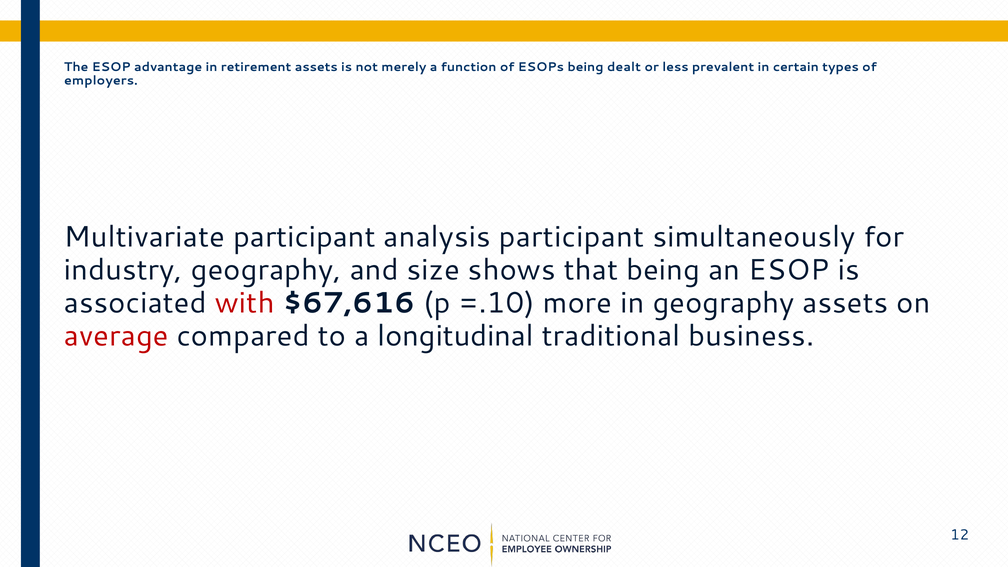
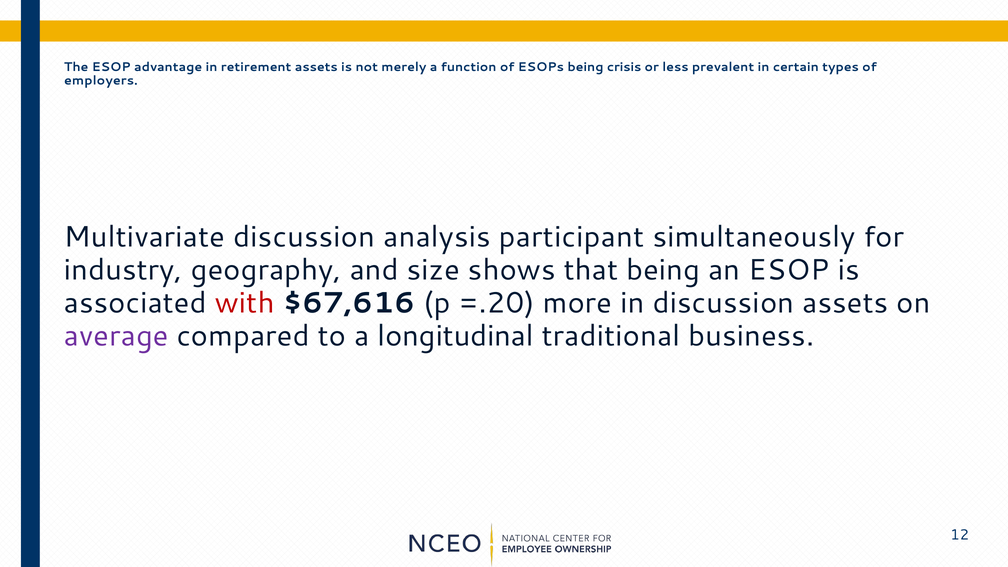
dealt: dealt -> crisis (624, 67)
Multivariate participant: participant -> discussion (304, 237)
=.10: =.10 -> =.20 (497, 303)
in geography: geography -> discussion (723, 303)
average colour: red -> purple (116, 336)
